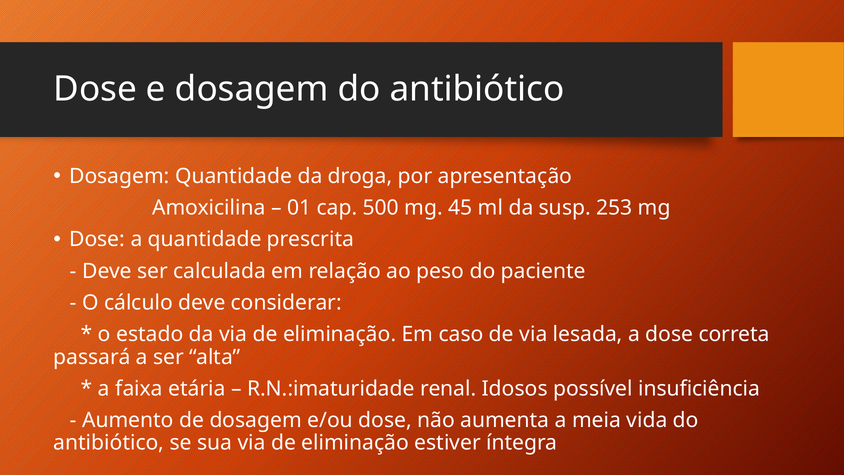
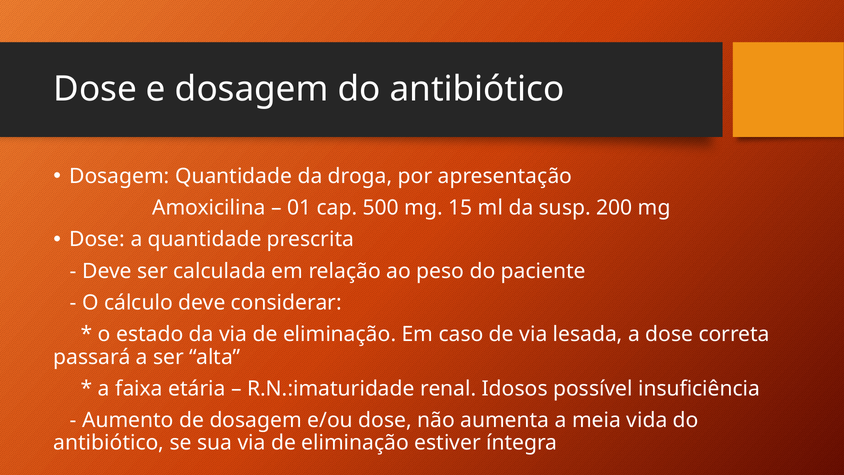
45: 45 -> 15 (460, 208)
253: 253 -> 200 (614, 208)
